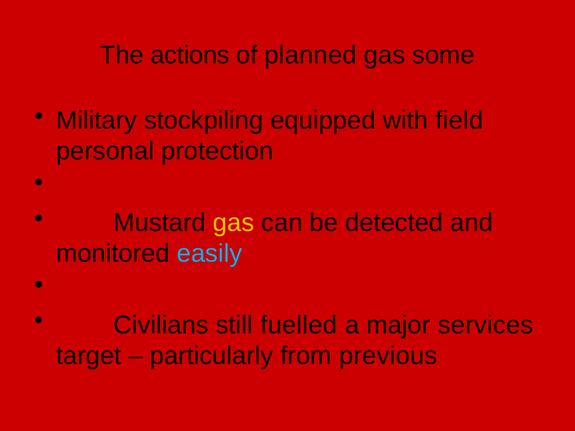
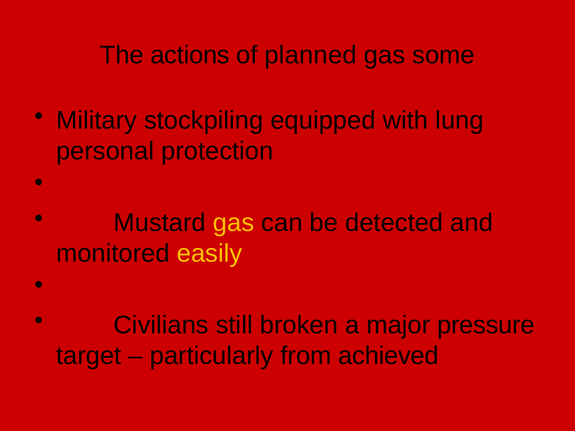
field: field -> lung (459, 121)
easily colour: light blue -> yellow (210, 254)
fuelled: fuelled -> broken (299, 325)
services: services -> pressure (486, 325)
previous: previous -> achieved (388, 356)
